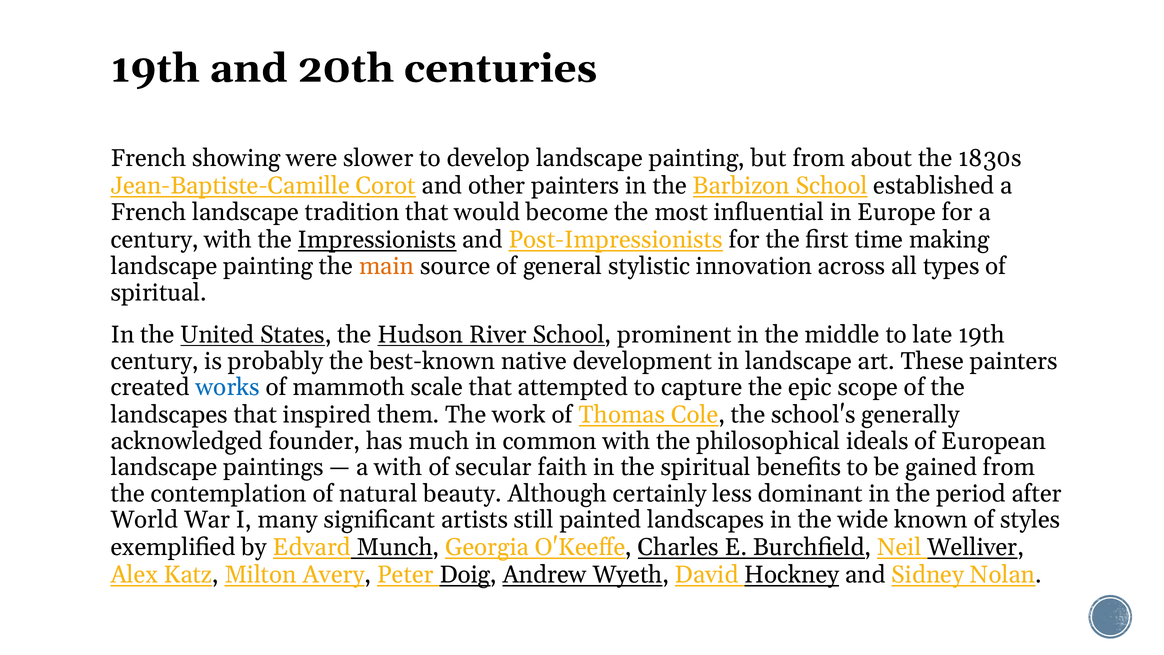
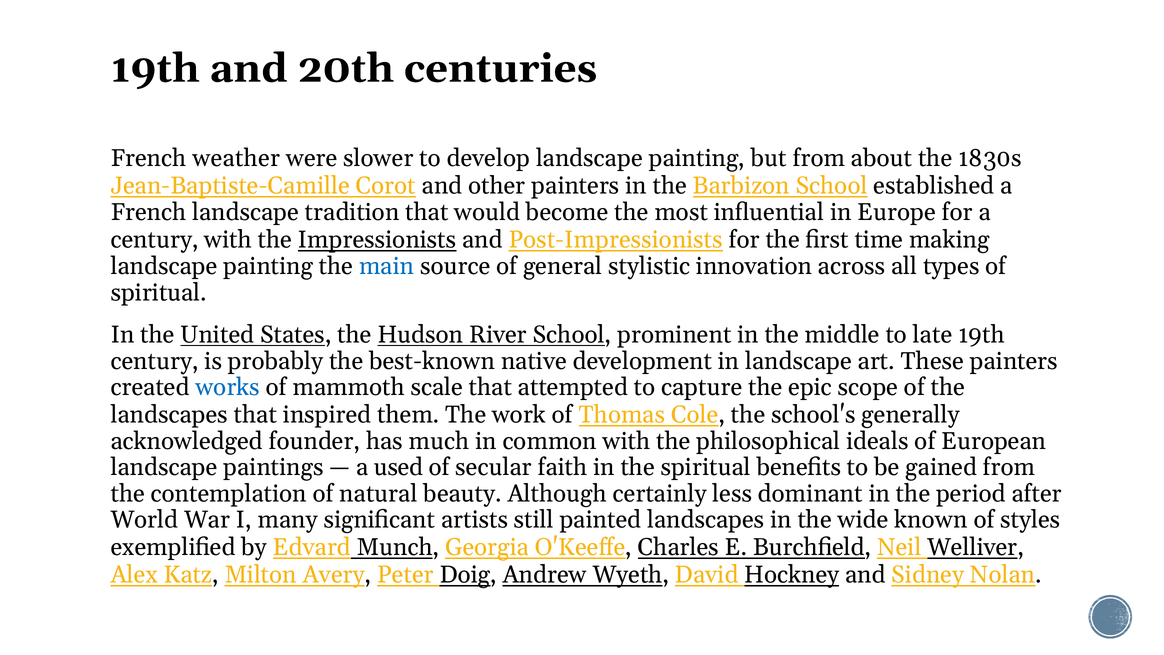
showing: showing -> weather (236, 158)
main colour: orange -> blue (387, 266)
a with: with -> used (399, 467)
